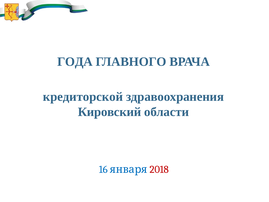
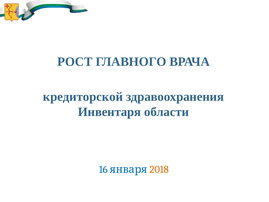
ГОДА: ГОДА -> РОСТ (75, 62)
Кировский: Кировский -> Инвентаря (109, 112)
2018 colour: red -> orange (159, 169)
